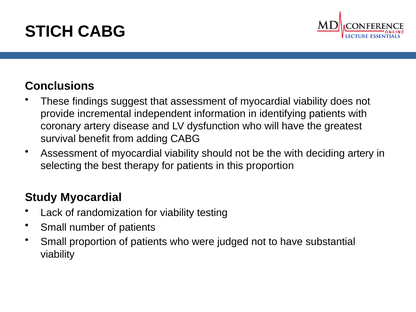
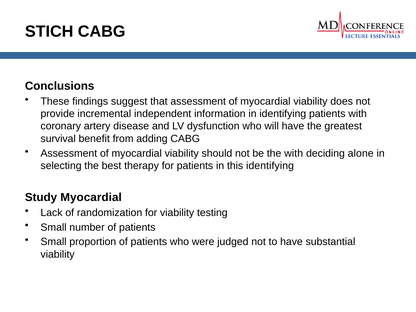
deciding artery: artery -> alone (361, 153)
this proportion: proportion -> identifying (270, 166)
